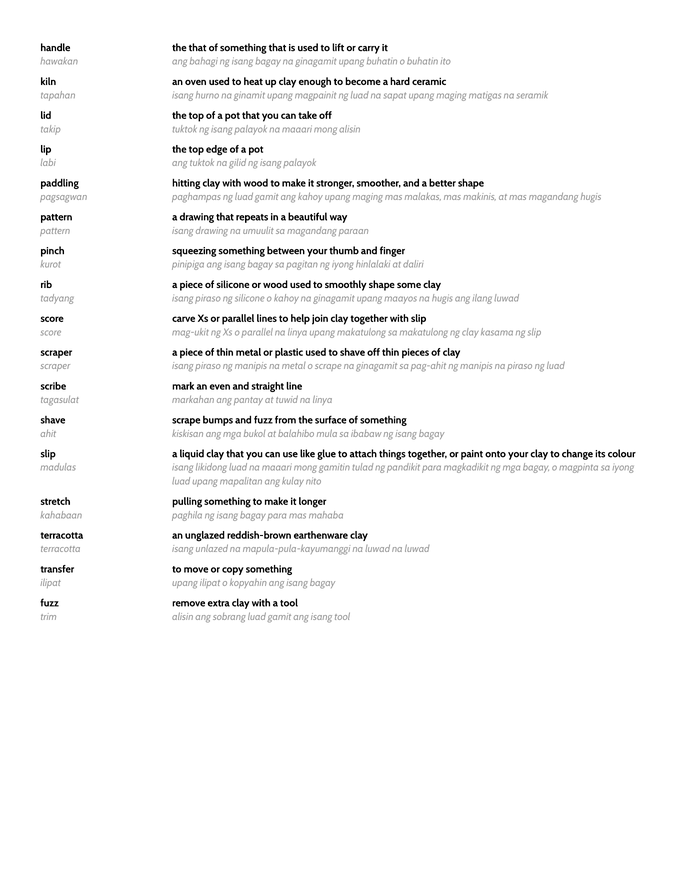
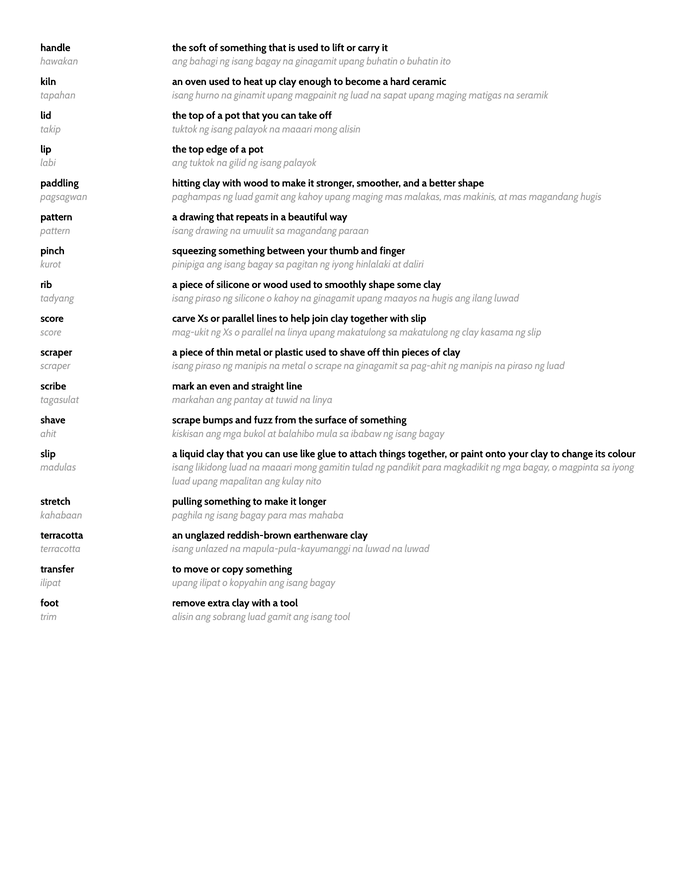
the that: that -> soft (198, 48)
fuzz: fuzz -> foot (50, 603)
